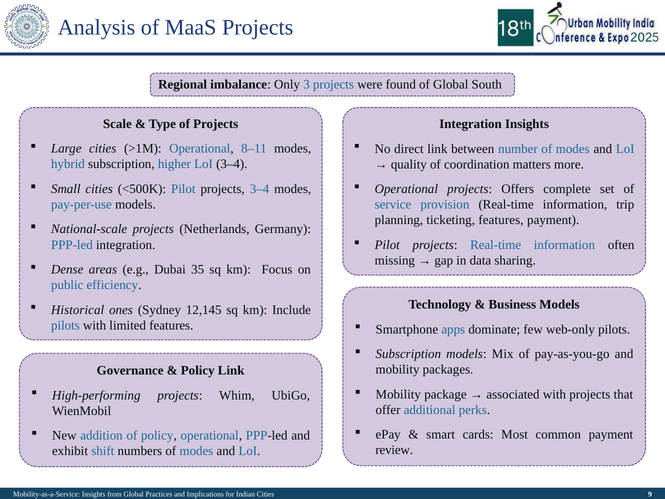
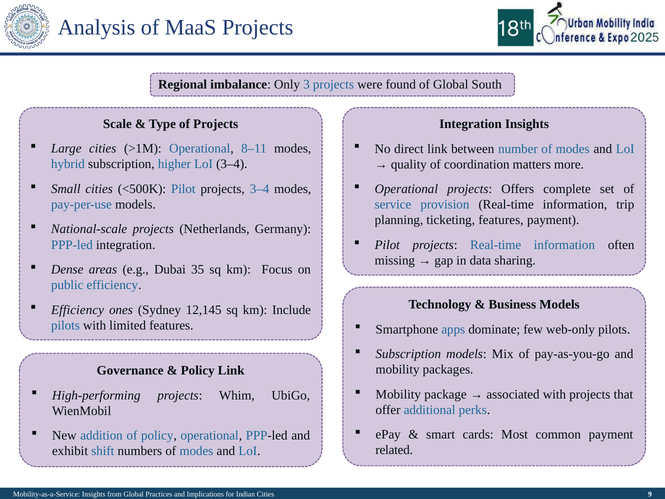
Historical: Historical -> Efficiency (78, 310)
review: review -> related (394, 450)
